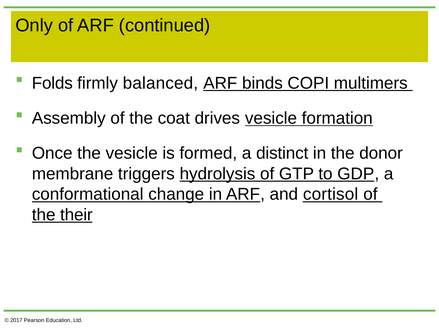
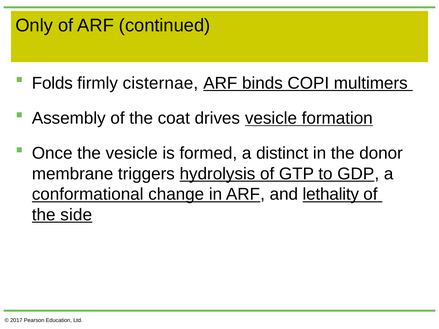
balanced: balanced -> cisternae (160, 83)
cortisol: cortisol -> lethality (331, 194)
their: their -> side (76, 215)
